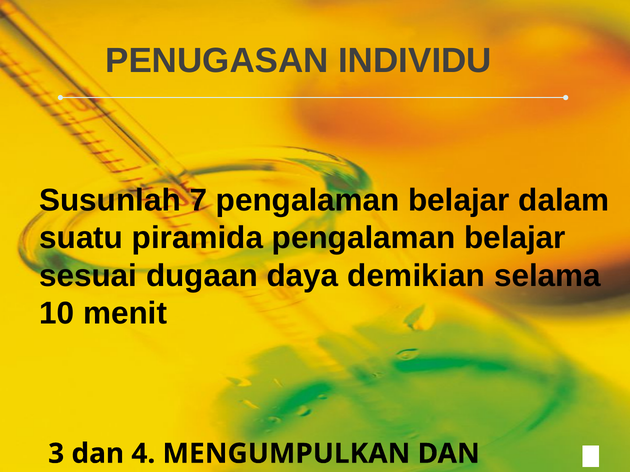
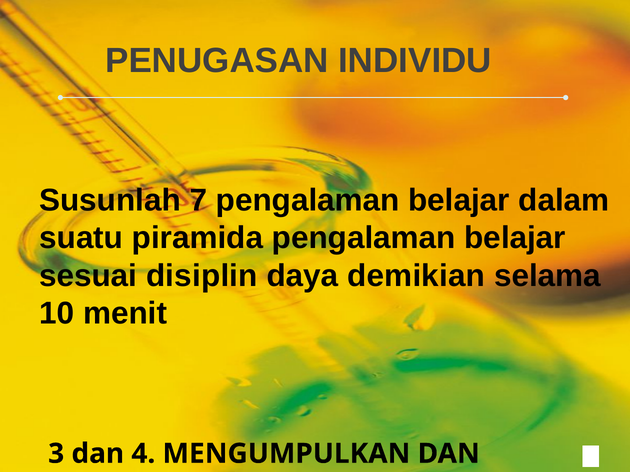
dugaan: dugaan -> disiplin (202, 276)
